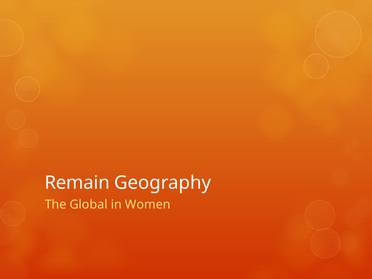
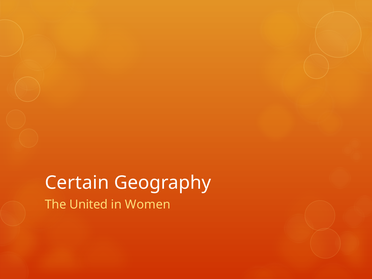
Remain: Remain -> Certain (77, 183)
Global: Global -> United (89, 205)
